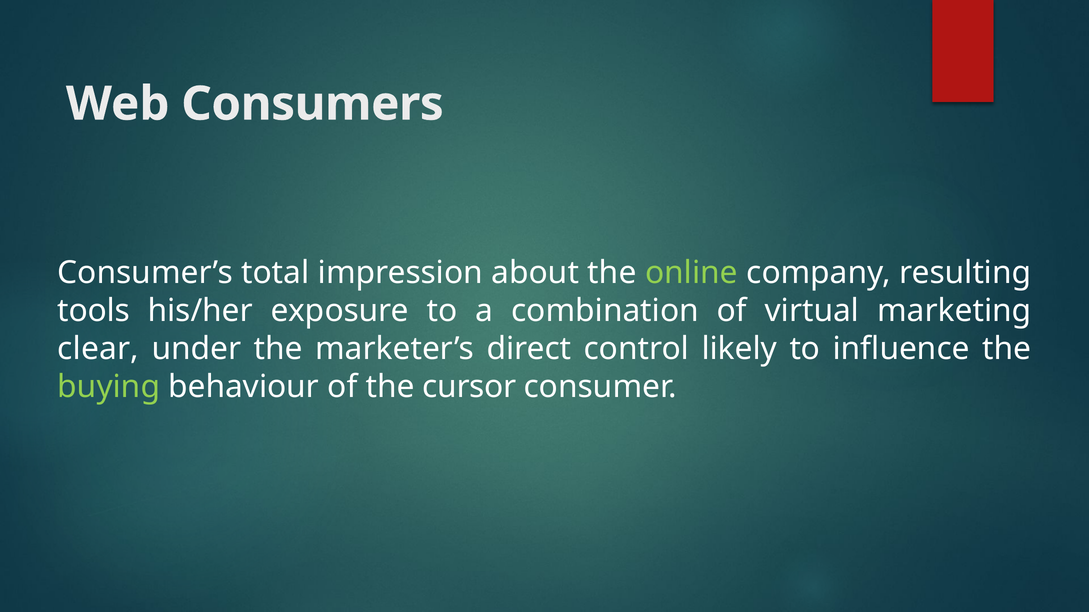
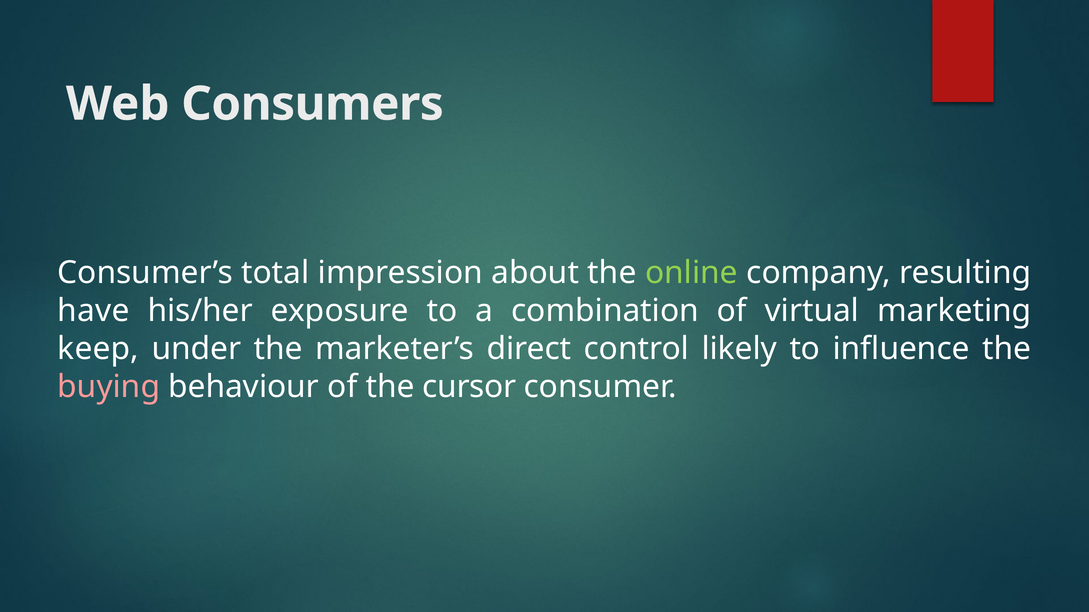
tools: tools -> have (93, 311)
clear: clear -> keep (98, 349)
buying colour: light green -> pink (109, 387)
